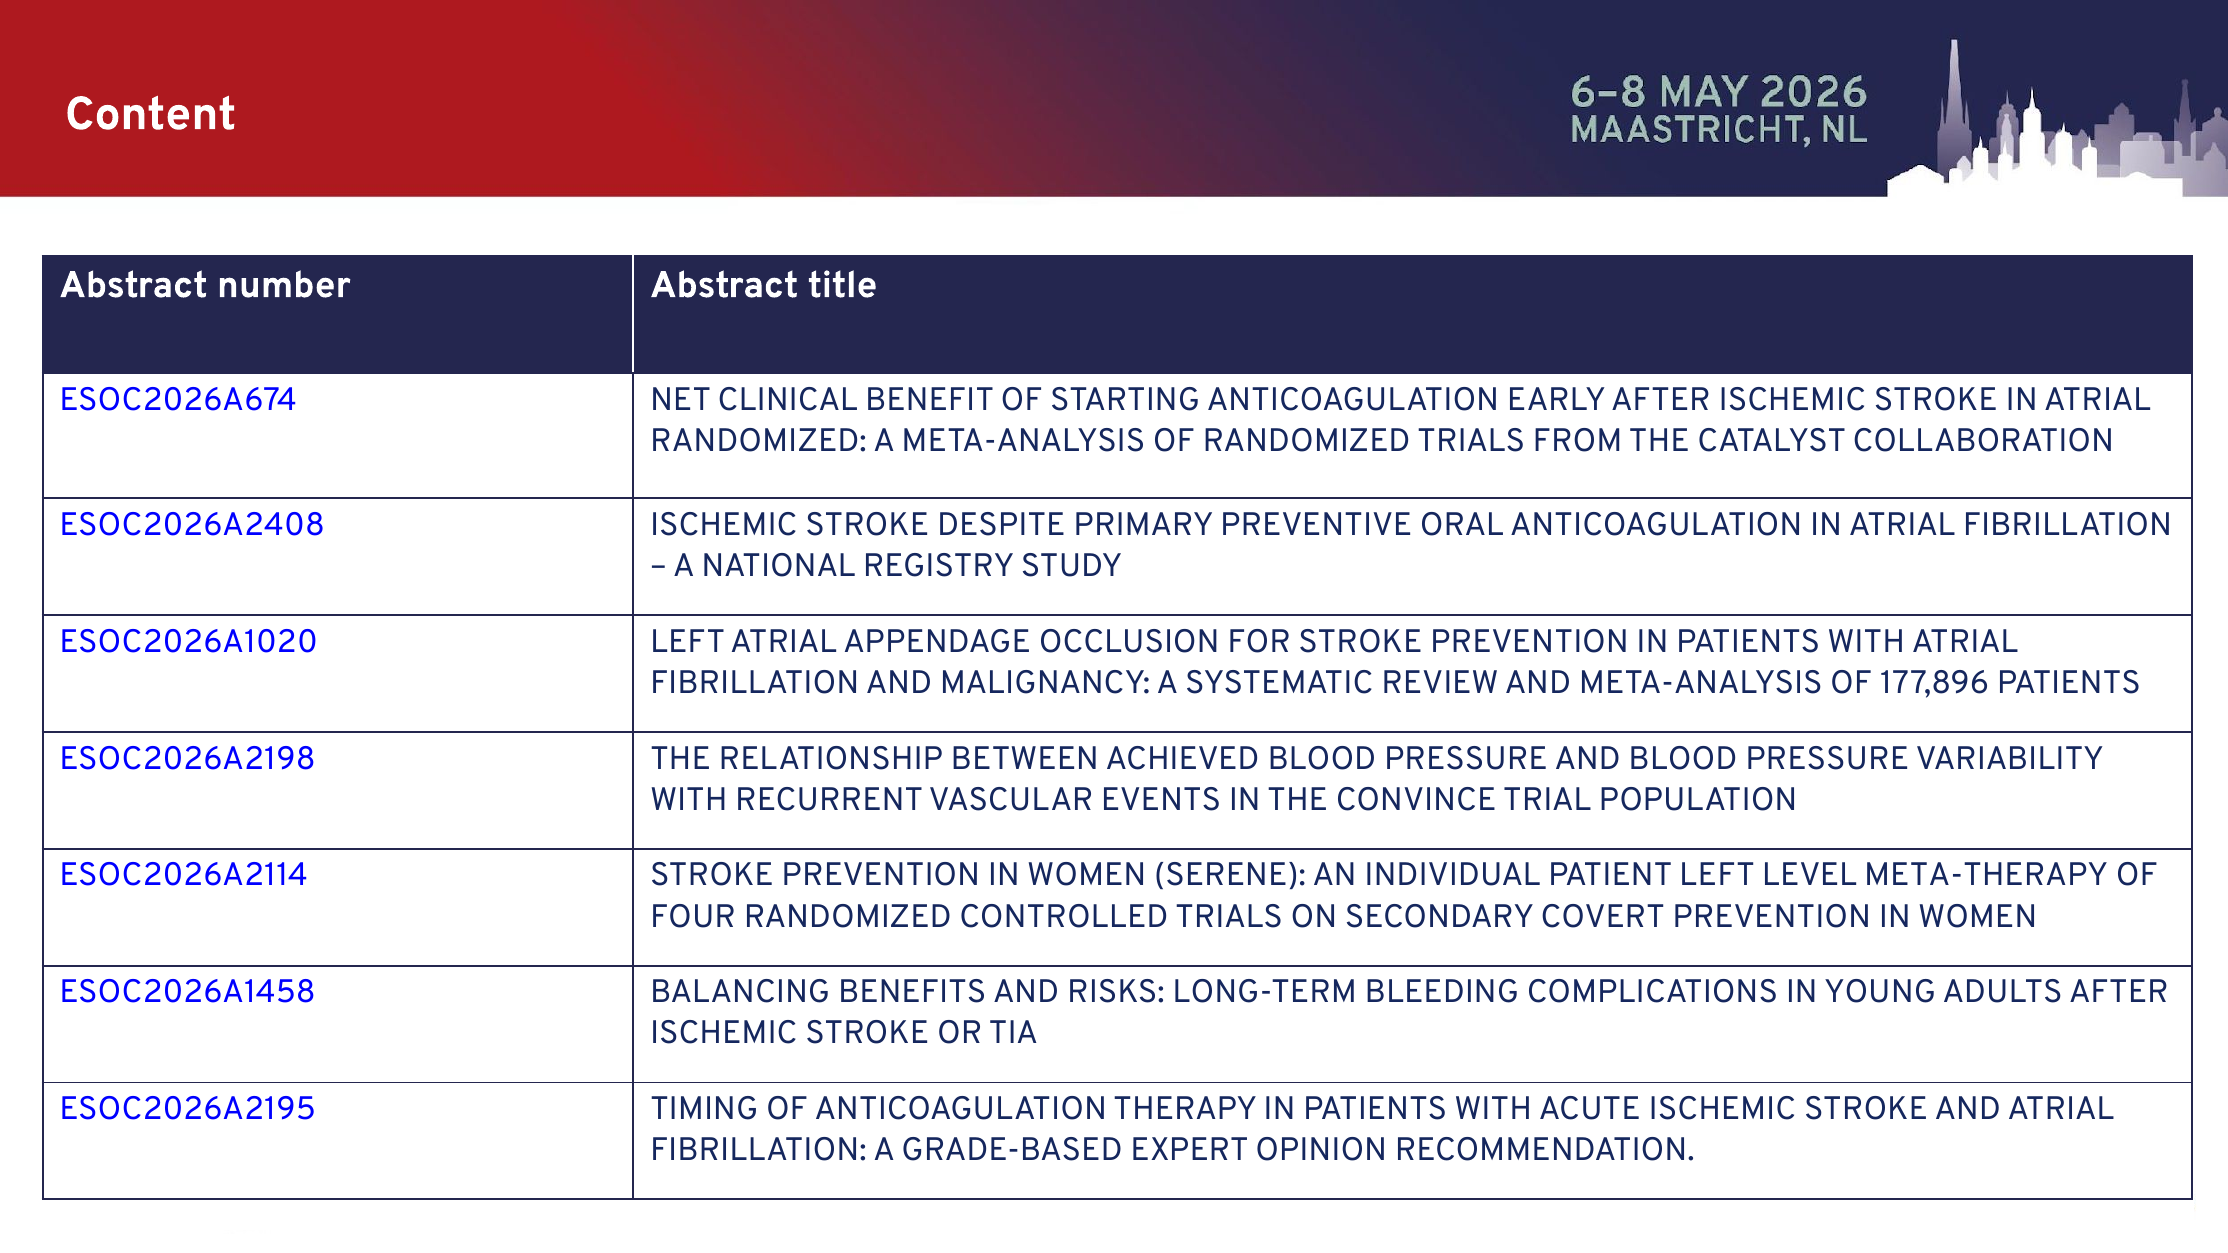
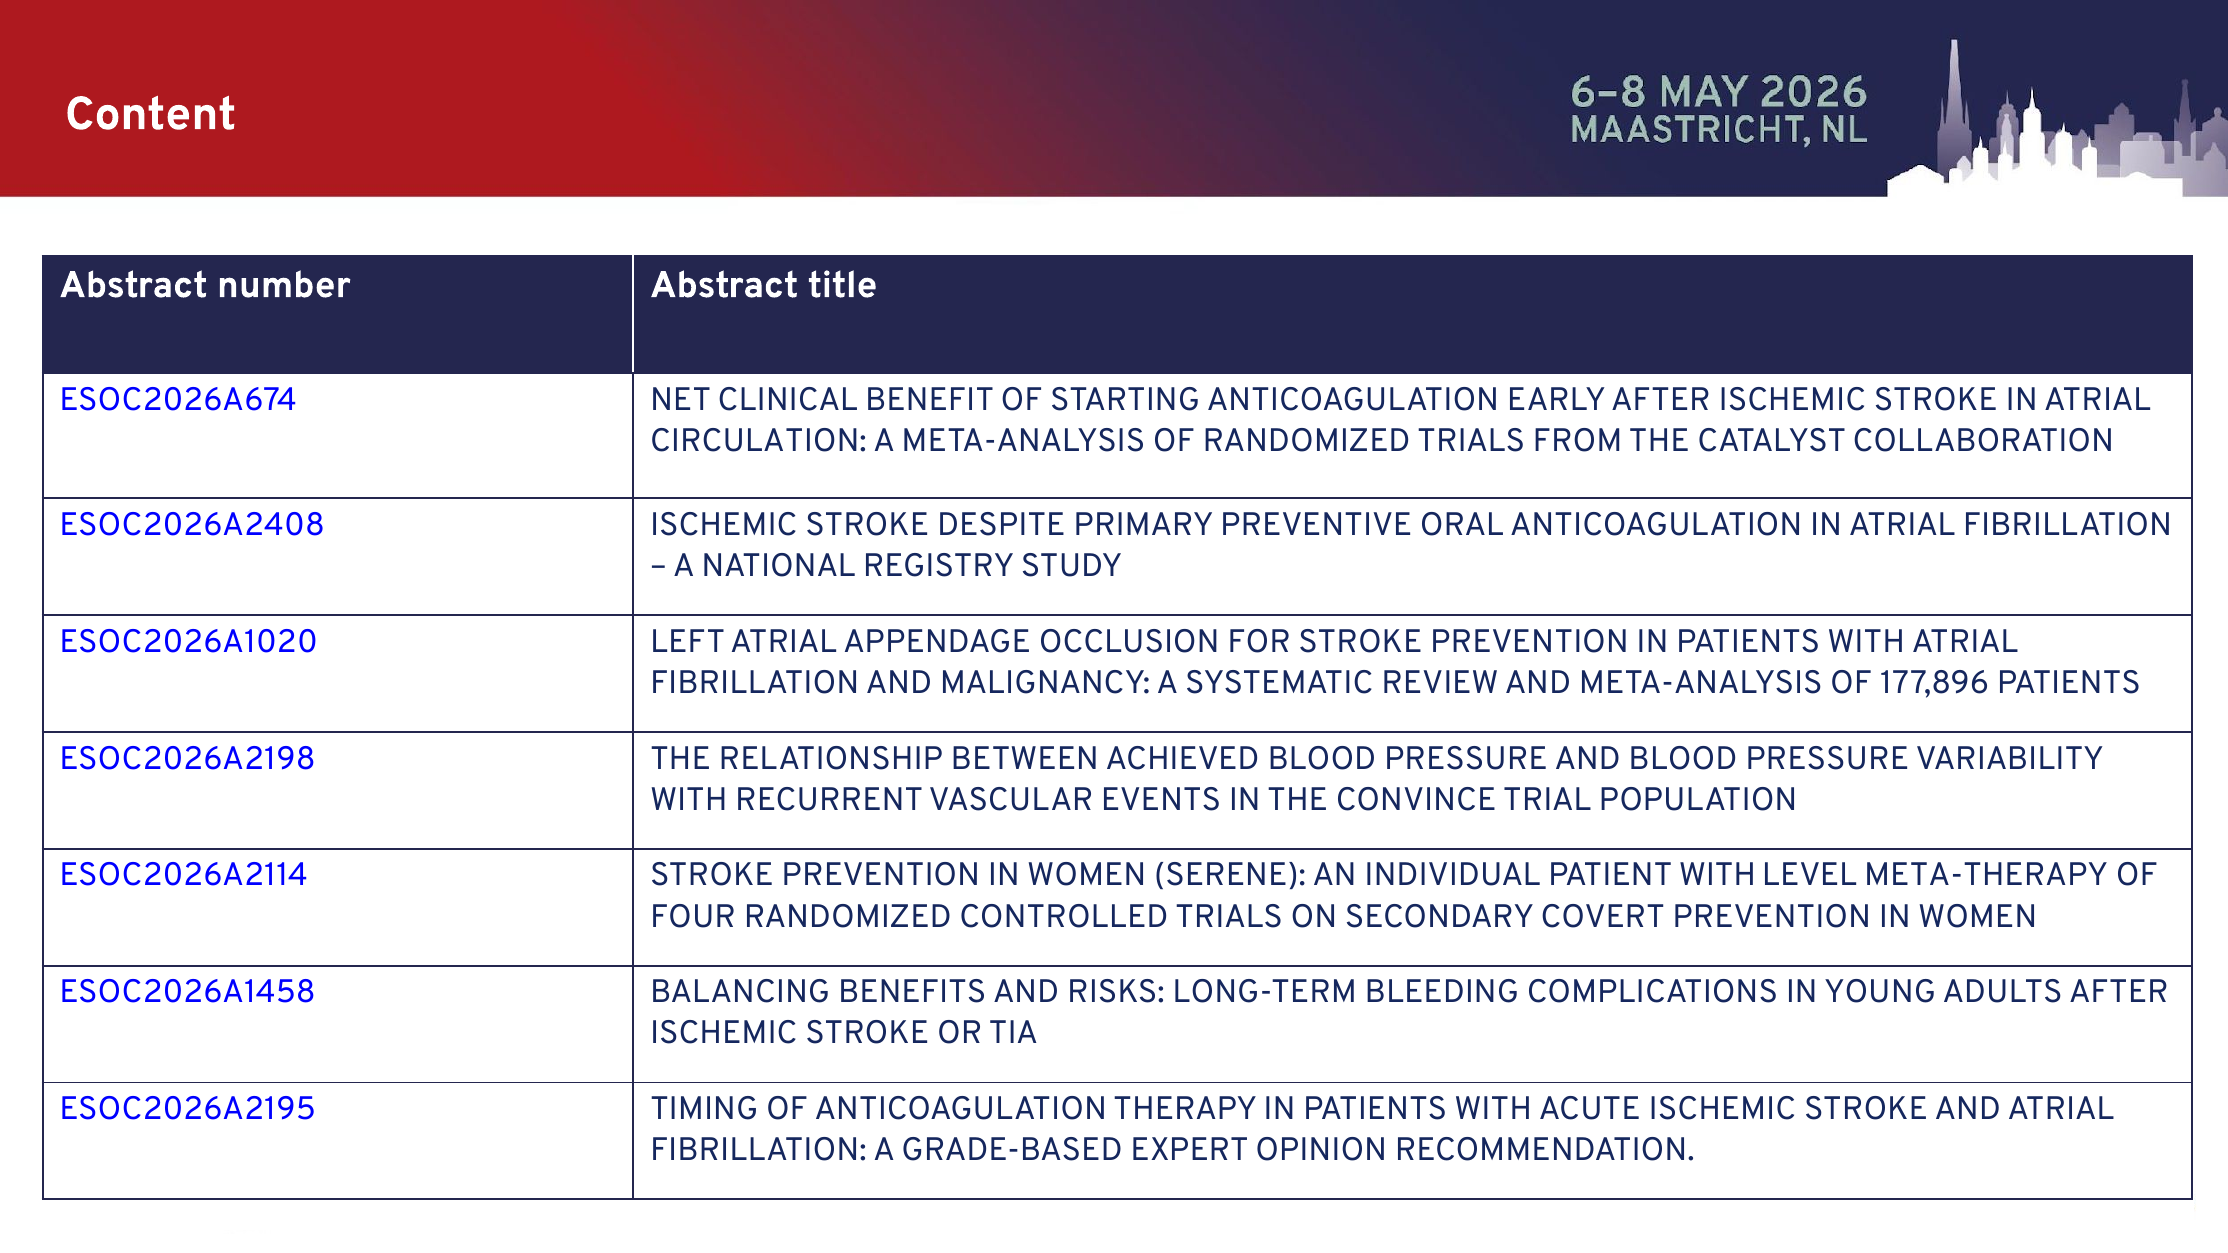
RANDOMIZED: RANDOMIZED -> CIRCULATION (758, 441)
PATIENT LEFT: LEFT -> WITH (1717, 875)
